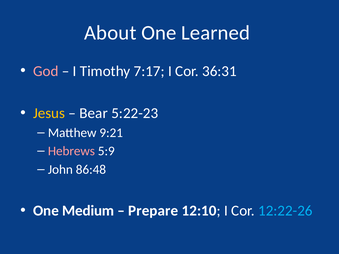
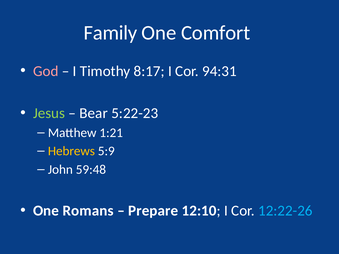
About: About -> Family (110, 33)
Learned: Learned -> Comfort (216, 33)
7:17: 7:17 -> 8:17 (149, 71)
36:31: 36:31 -> 94:31 (219, 71)
Jesus colour: yellow -> light green (49, 113)
9:21: 9:21 -> 1:21 (111, 133)
Hebrews colour: pink -> yellow (71, 151)
86:48: 86:48 -> 59:48 (91, 170)
Medium: Medium -> Romans (88, 211)
